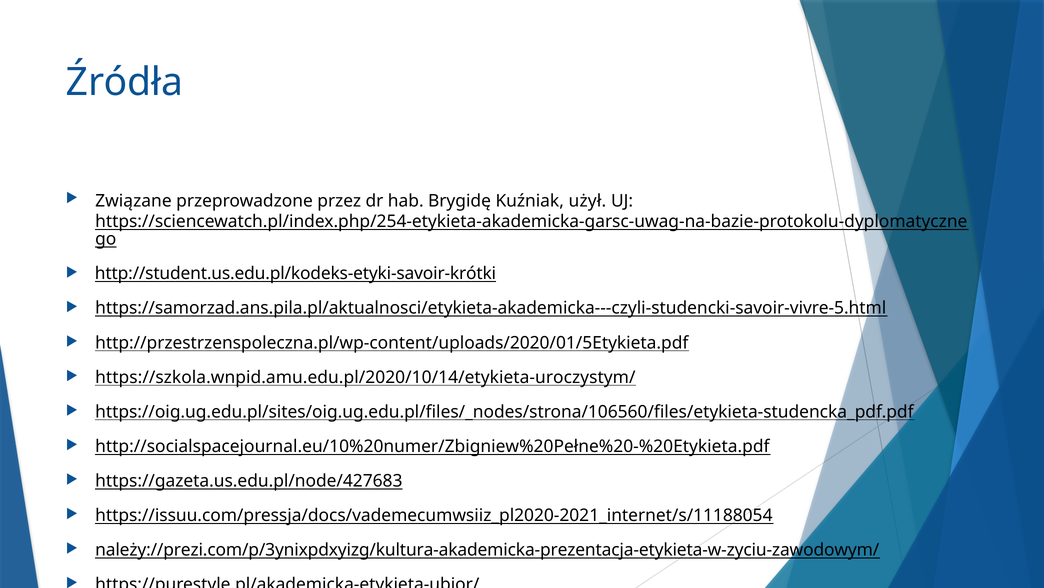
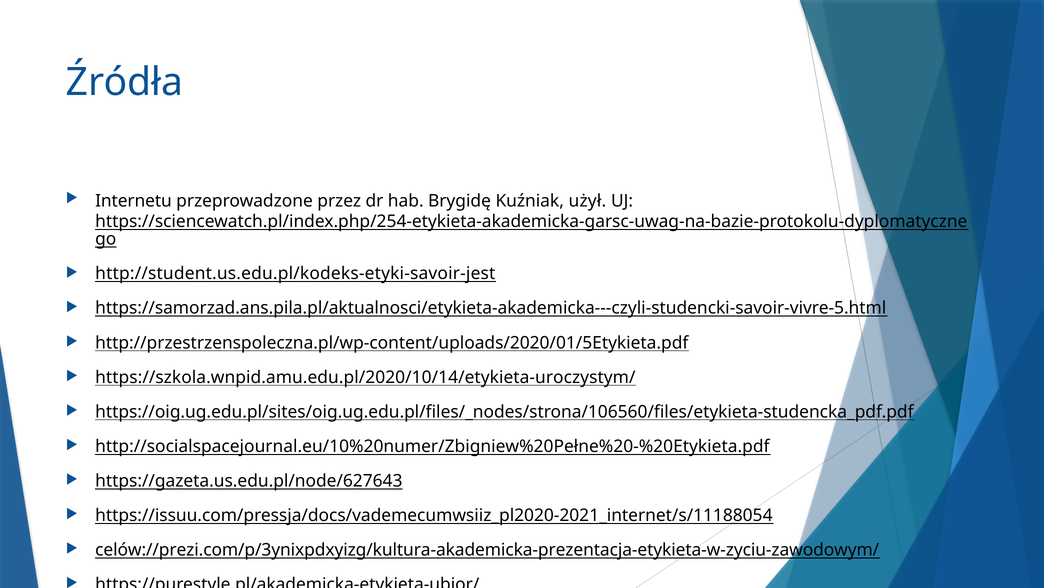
Związane: Związane -> Internetu (134, 201)
http://student.us.edu.pl/kodeks-etyki-savoir-krótki: http://student.us.edu.pl/kodeks-etyki-savoir-krótki -> http://student.us.edu.pl/kodeks-etyki-savoir-jest (295, 273)
https://gazeta.us.edu.pl/node/427683: https://gazeta.us.edu.pl/node/427683 -> https://gazeta.us.edu.pl/node/627643 (249, 480)
należy://prezi.com/p/3ynixpdxyizg/kultura-akademicka-prezentacja-etykieta-w-zyciu-zawodowym/: należy://prezi.com/p/3ynixpdxyizg/kultura-akademicka-prezentacja-etykieta-w-zyciu-zawodowym/ -> celów://prezi.com/p/3ynixpdxyizg/kultura-akademicka-prezentacja-etykieta-w-zyciu-zawodowym/ (487, 549)
